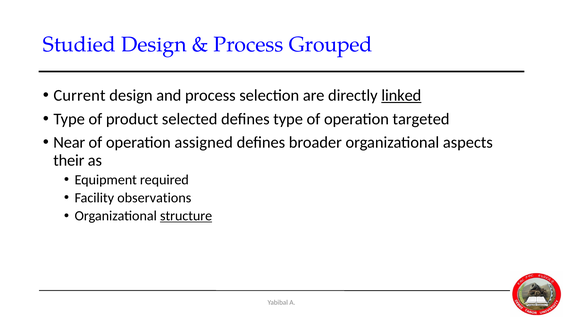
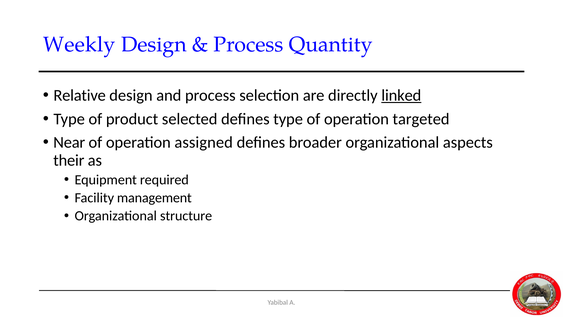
Studied: Studied -> Weekly (79, 45)
Grouped: Grouped -> Quantity (331, 45)
Current: Current -> Relative (80, 95)
observations: observations -> management (154, 198)
structure underline: present -> none (186, 216)
